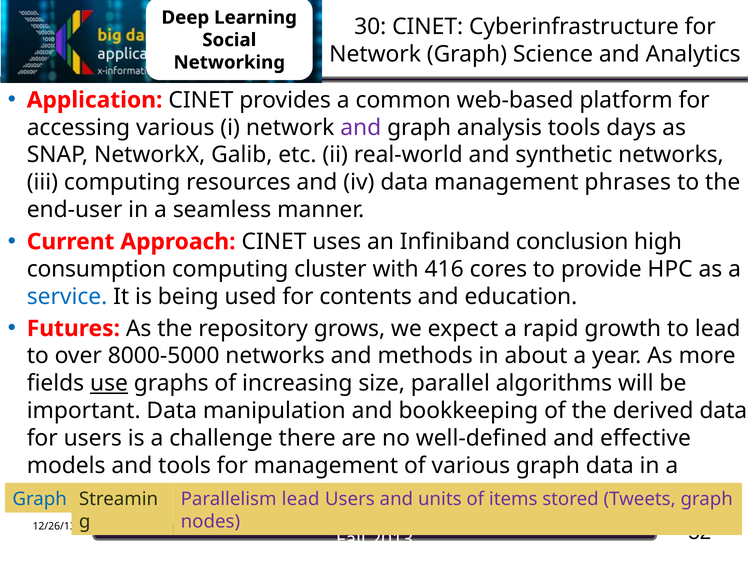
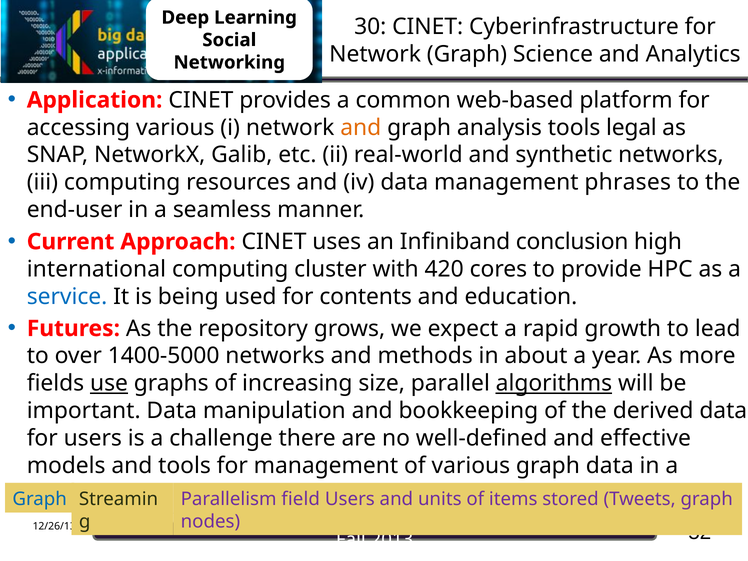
and colour: purple -> orange (361, 127)
days: days -> legal (631, 127)
consumption: consumption -> international (96, 269)
416: 416 -> 420 (444, 269)
8000-5000: 8000-5000 -> 1400-5000 (164, 356)
algorithms underline: none -> present (554, 383)
Parallelism lead: lead -> field (301, 499)
